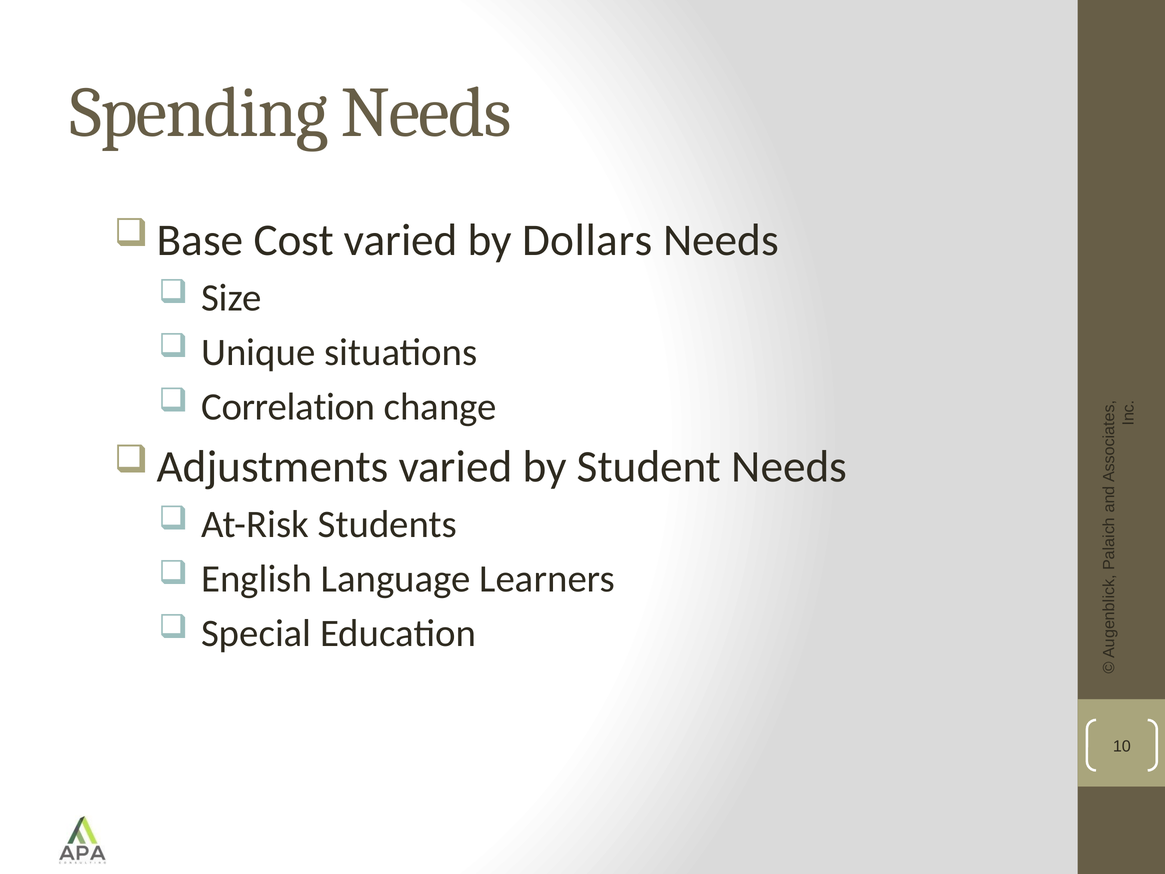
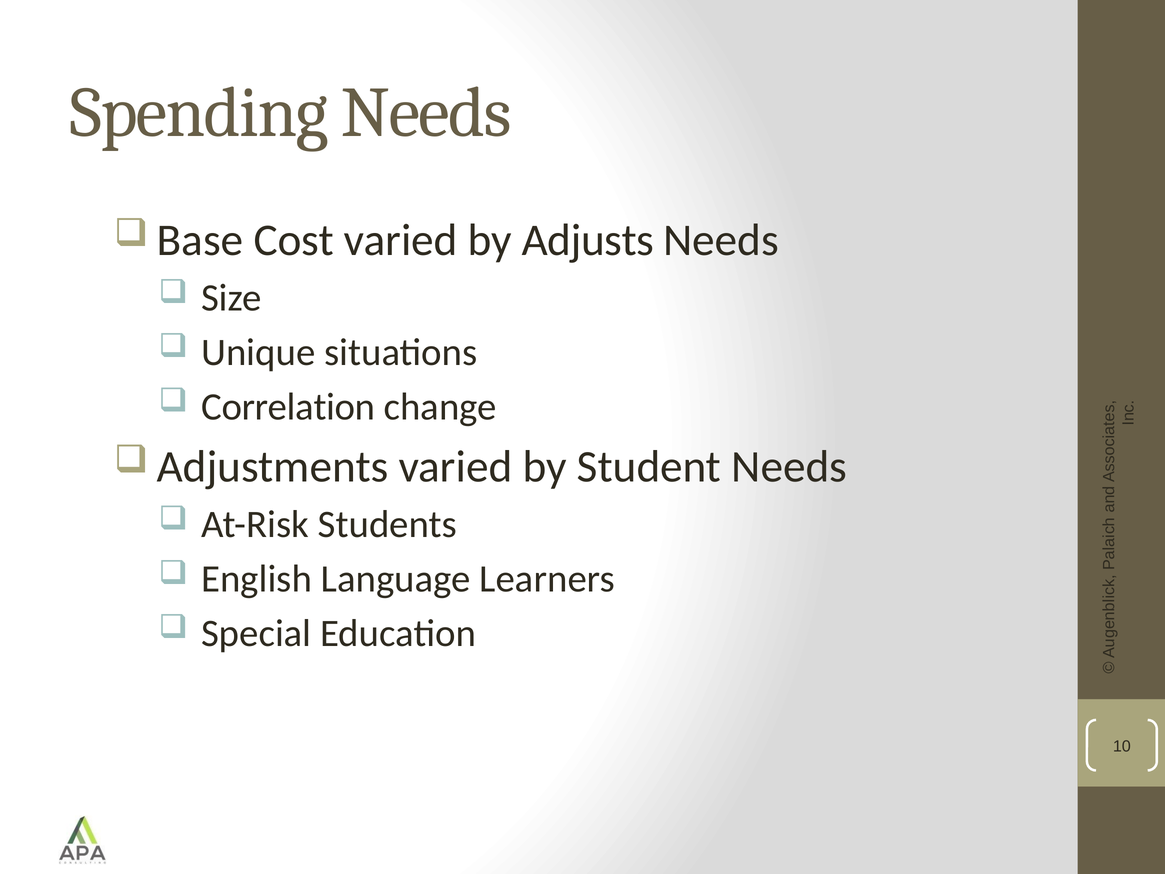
Dollars: Dollars -> Adjusts (588, 240)
